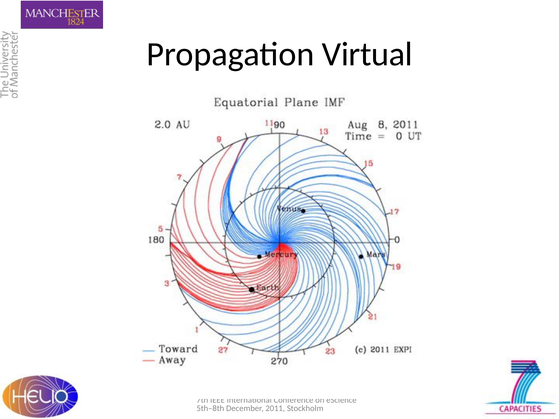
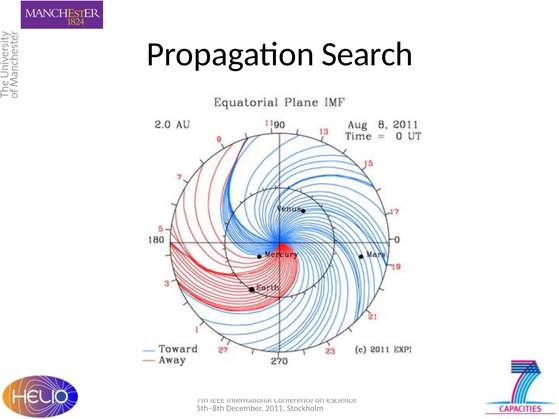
Virtual: Virtual -> Search (367, 54)
